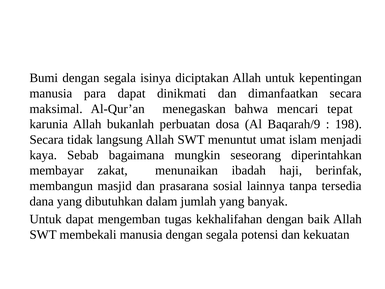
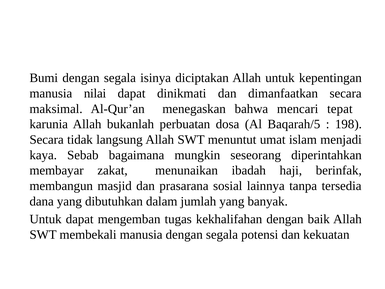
para: para -> nilai (95, 93)
Baqarah/9: Baqarah/9 -> Baqarah/5 (294, 124)
